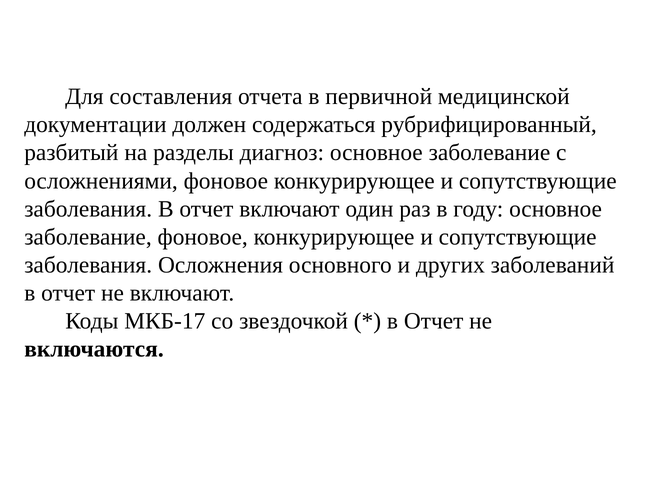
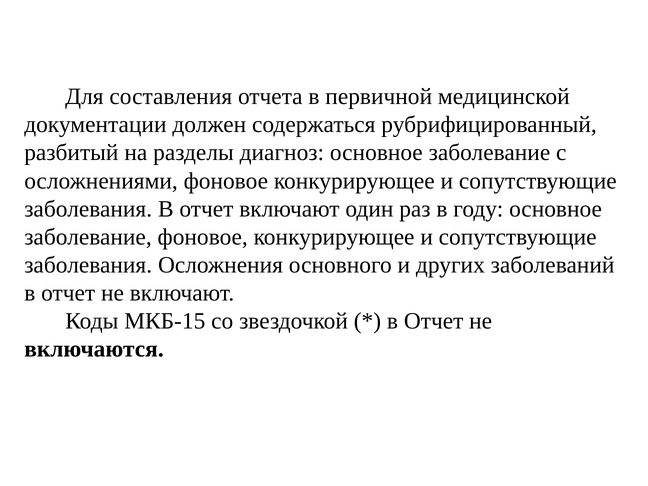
МКБ-17: МКБ-17 -> МКБ-15 (165, 321)
